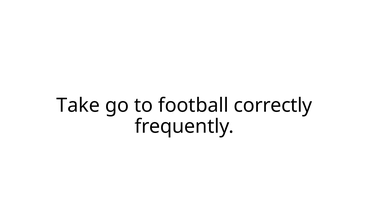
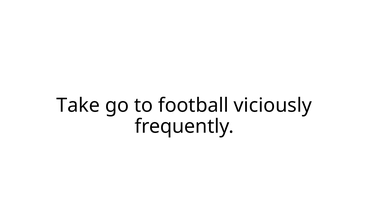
correctly: correctly -> viciously (273, 105)
